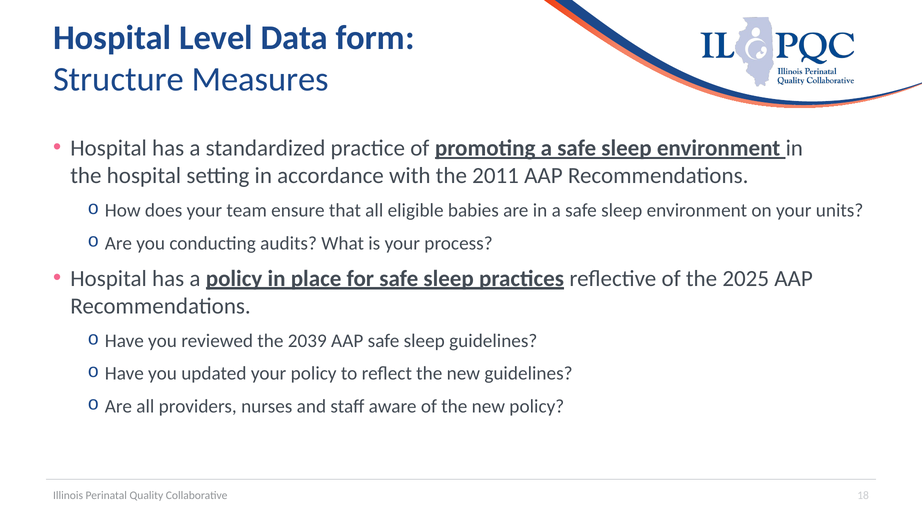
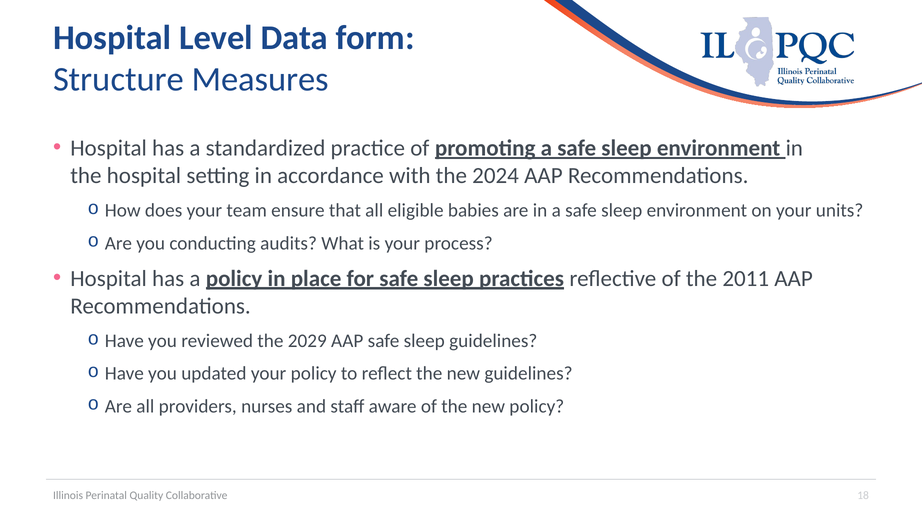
2011: 2011 -> 2024 (496, 176)
2025: 2025 -> 2011 (746, 278)
2039: 2039 -> 2029 (307, 341)
